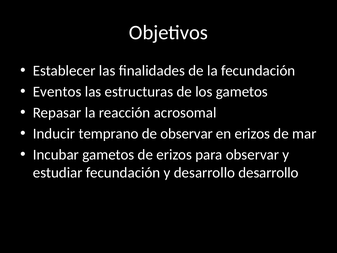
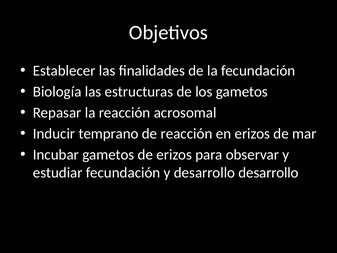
Eventos: Eventos -> Biología (57, 92)
de observar: observar -> reacción (186, 134)
